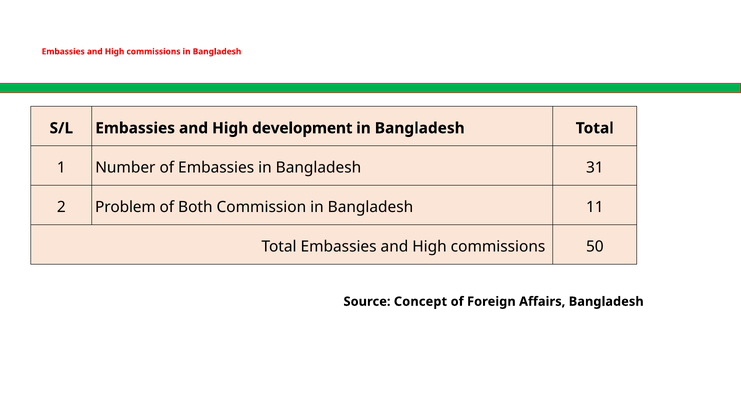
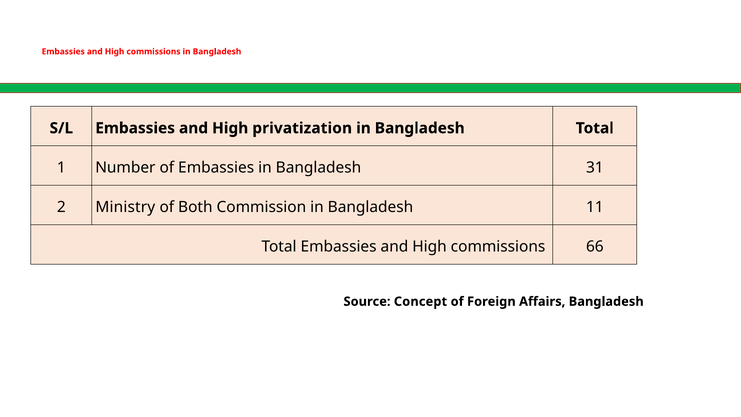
development: development -> privatization (302, 128)
Problem: Problem -> Ministry (125, 207)
50: 50 -> 66 (595, 247)
